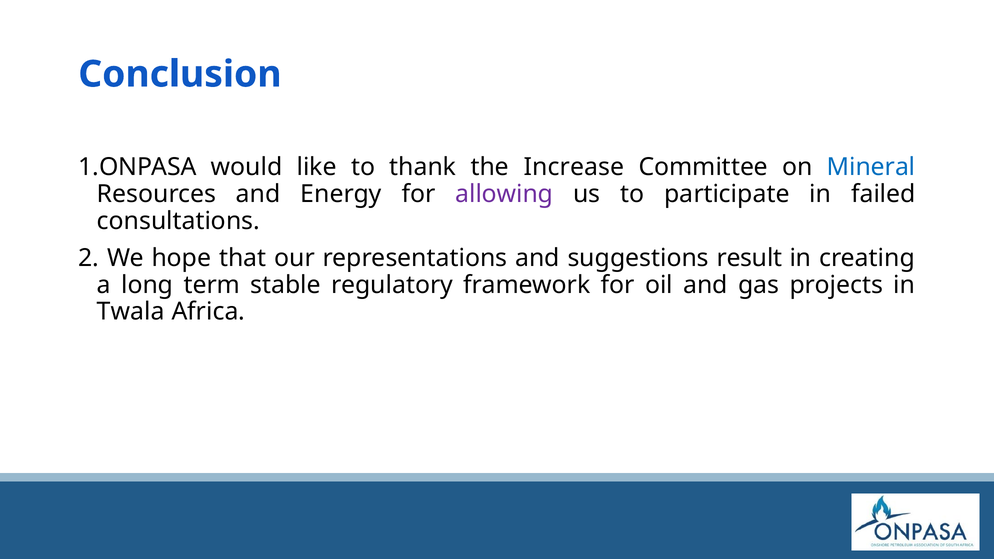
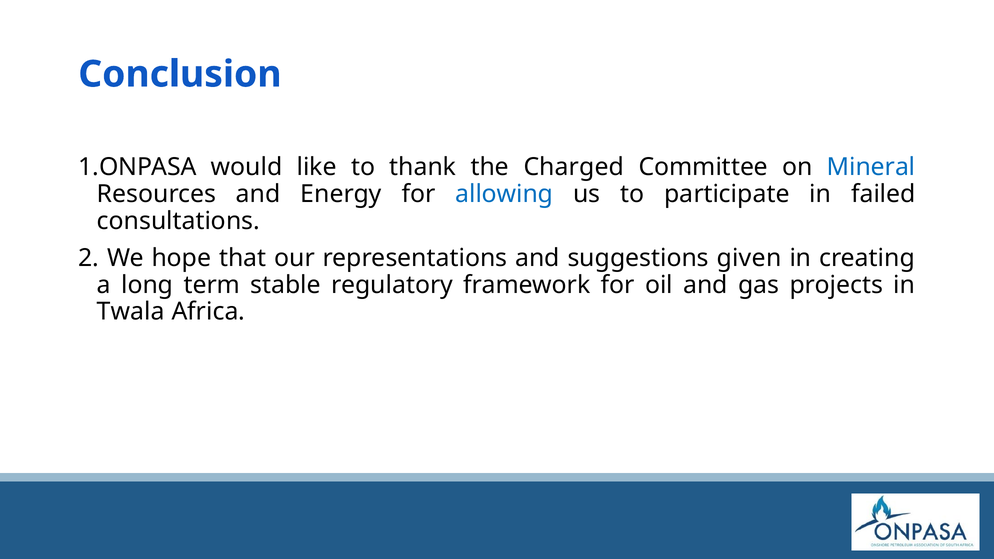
Increase: Increase -> Charged (574, 167)
allowing colour: purple -> blue (504, 194)
result: result -> given (749, 258)
